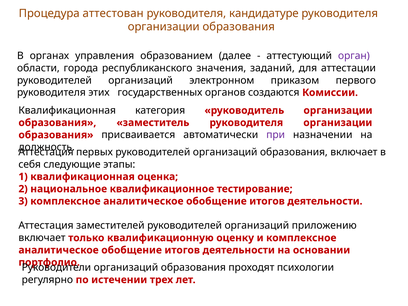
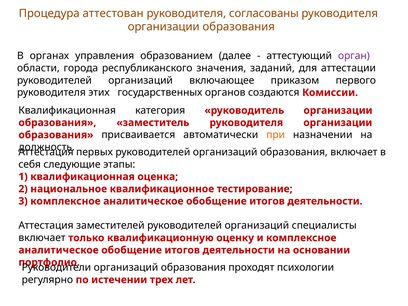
кандидатуре: кандидатуре -> согласованы (264, 13)
электронном: электронном -> включающее (222, 80)
при colour: purple -> orange (276, 135)
приложению: приложению -> специалисты (324, 226)
